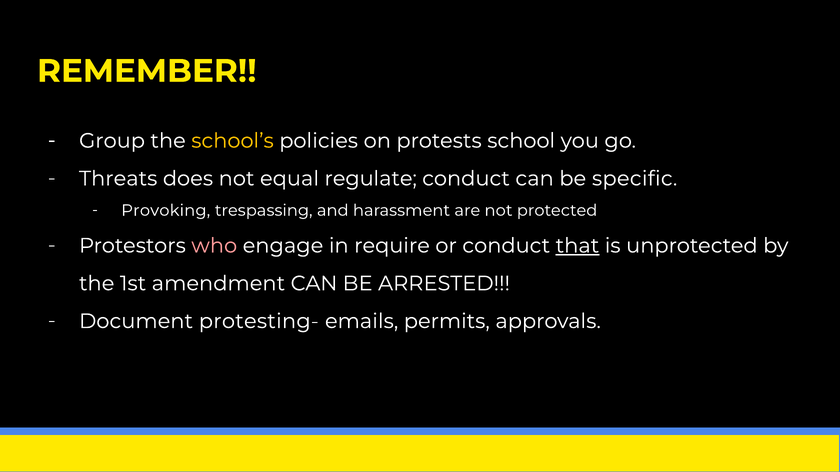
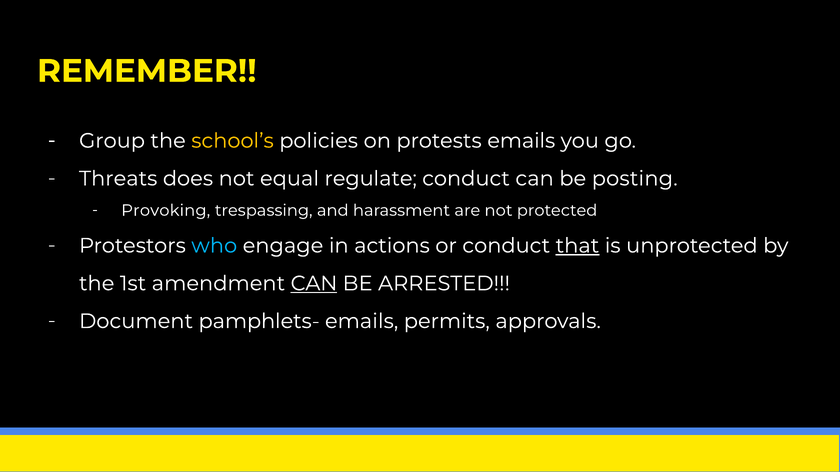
protests school: school -> emails (521, 141)
specific: specific -> posting (635, 179)
who colour: pink -> light blue (214, 246)
require: require -> actions (392, 246)
CAN underline: none -> present (314, 284)
protesting-: protesting- -> pamphlets- (259, 322)
